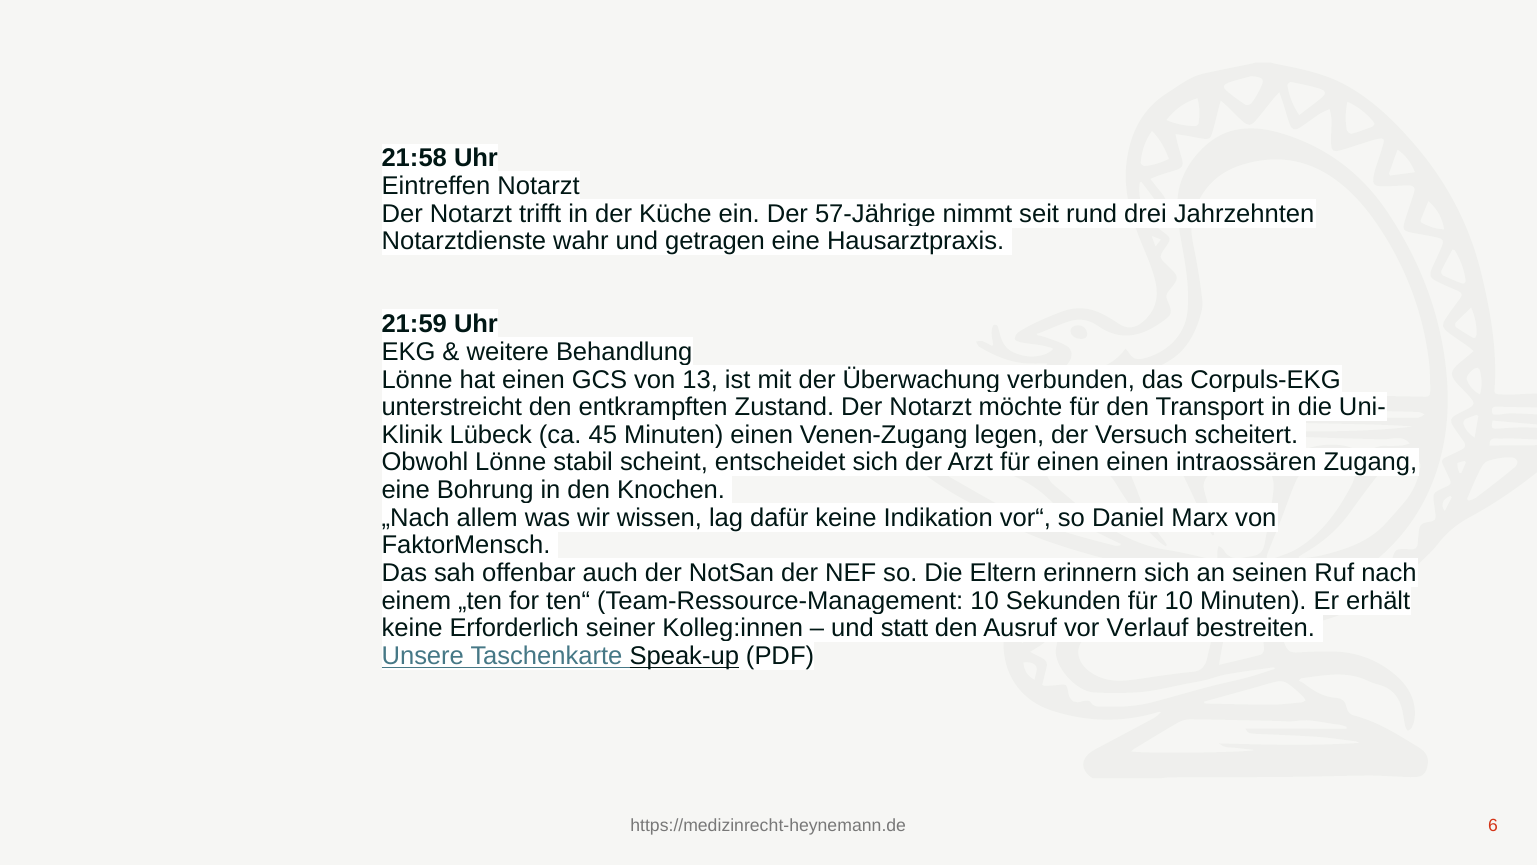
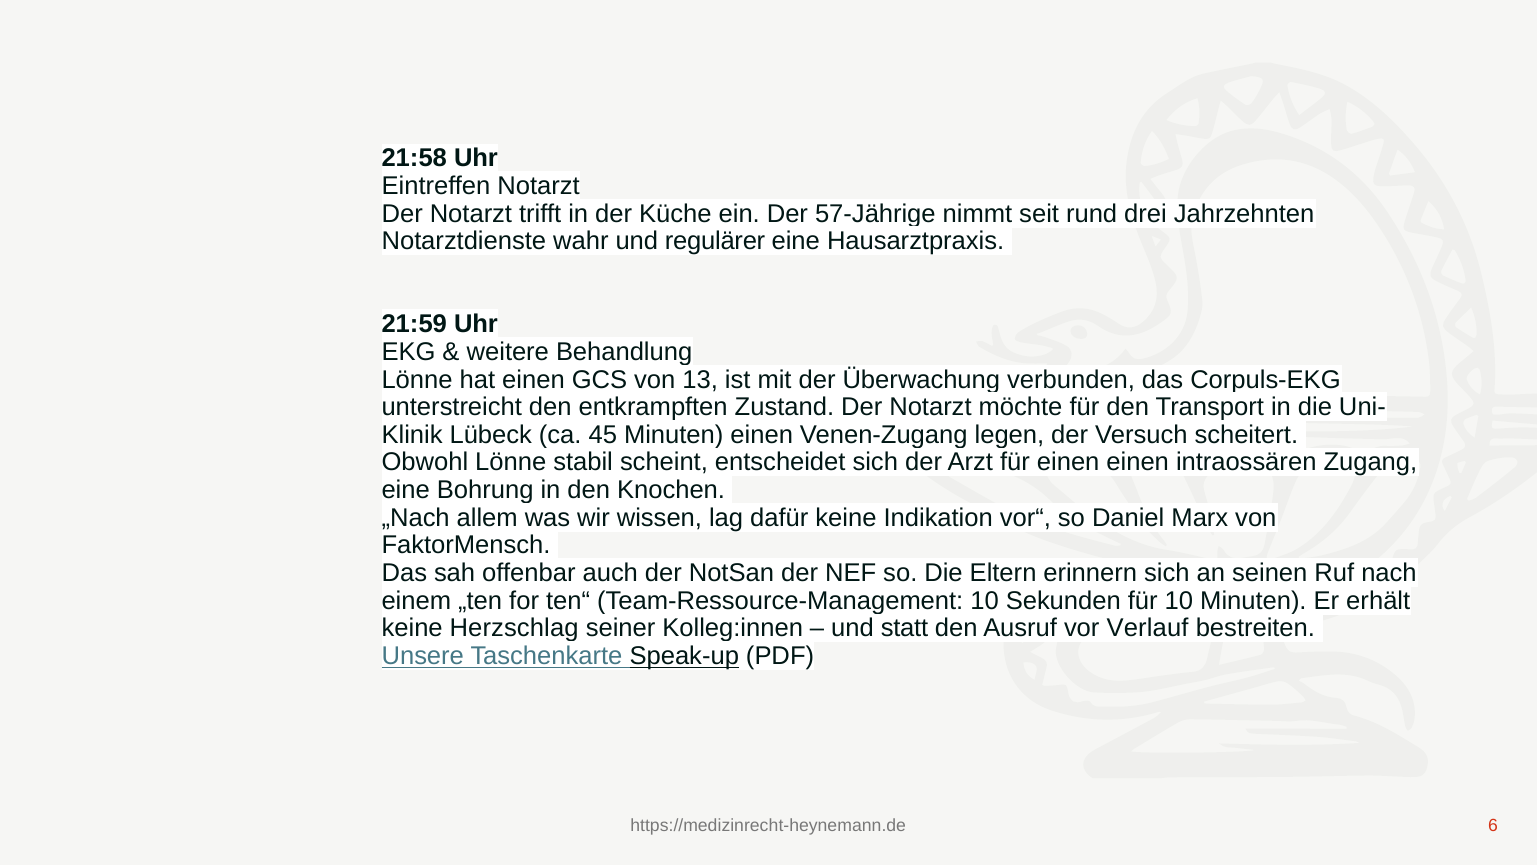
getragen: getragen -> regulärer (715, 241)
Erforderlich: Erforderlich -> Herzschlag (514, 628)
